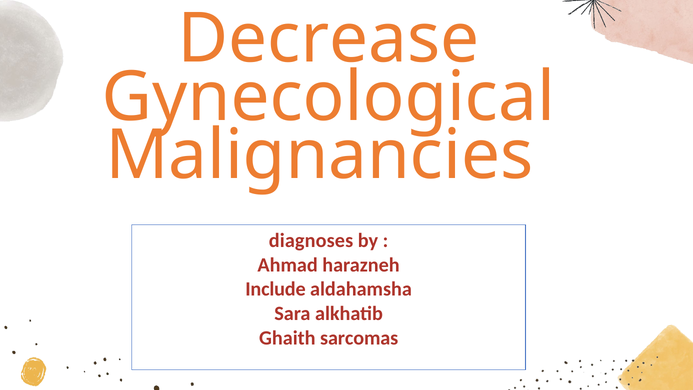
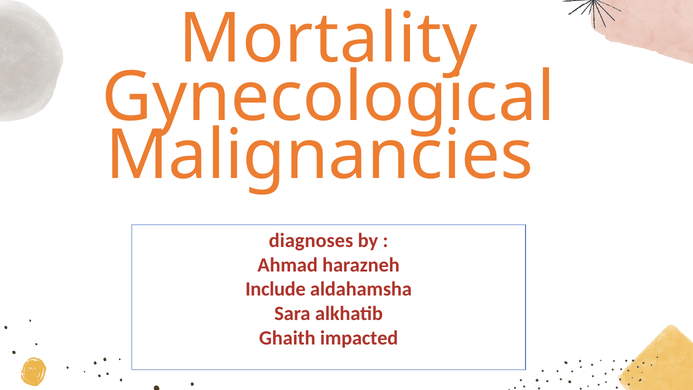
Decrease: Decrease -> Mortality (328, 39)
sarcomas: sarcomas -> impacted (359, 338)
